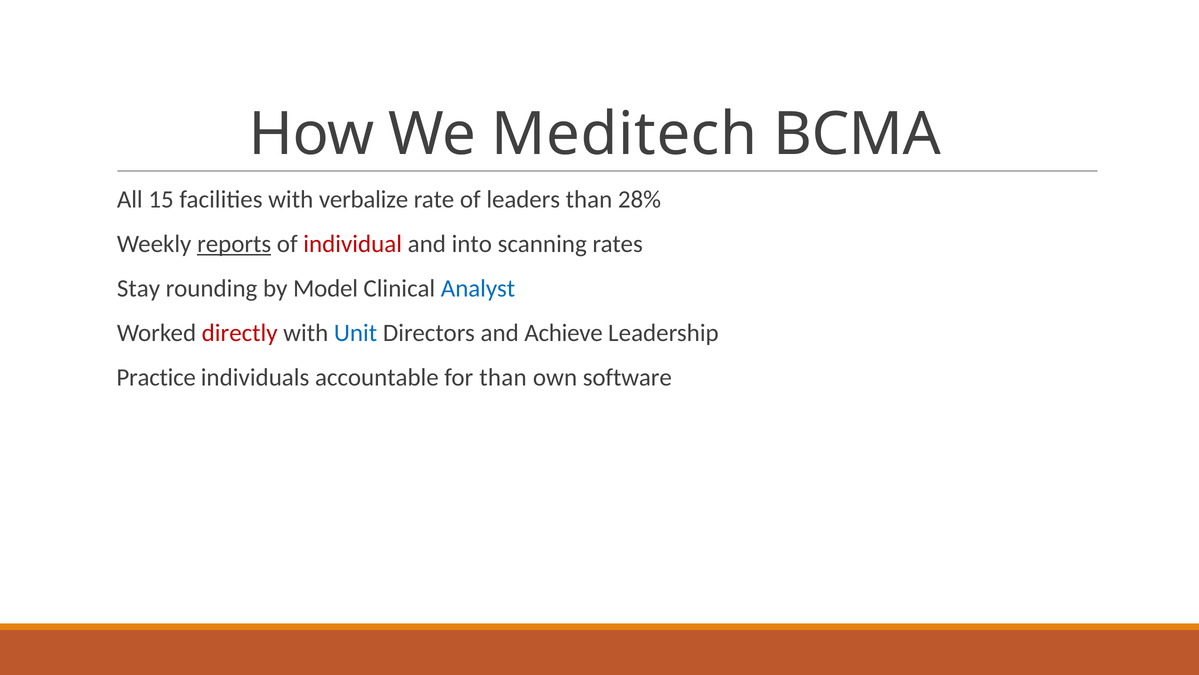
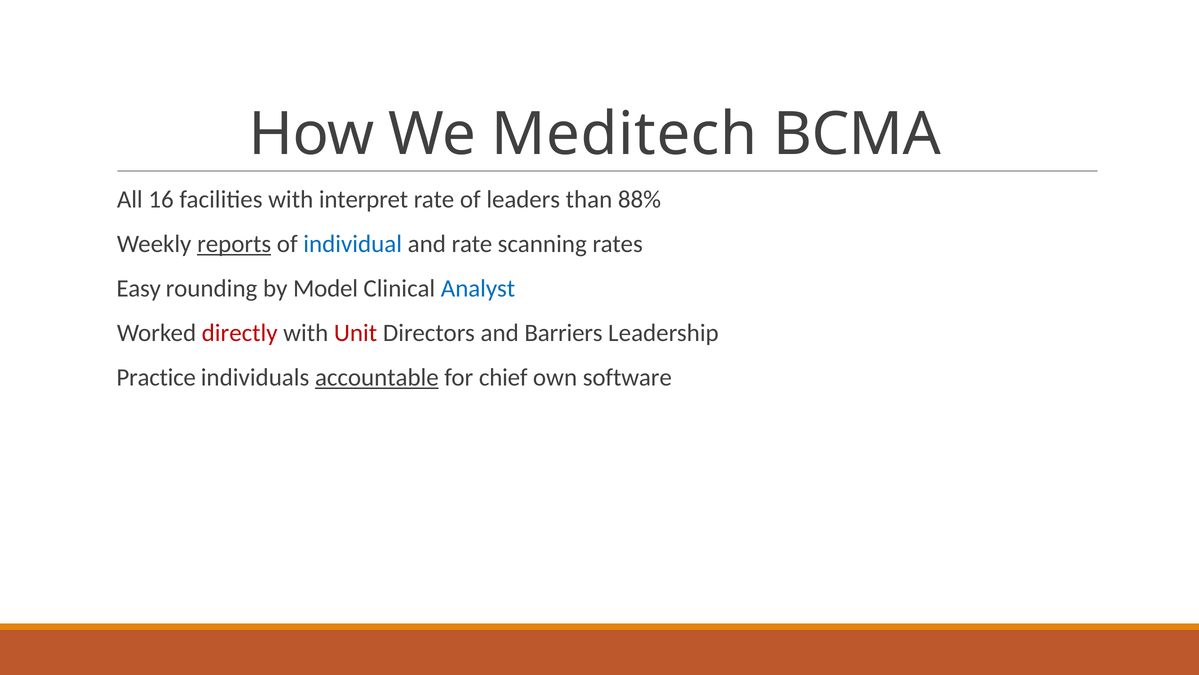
15: 15 -> 16 (161, 199)
verbalize: verbalize -> interpret (364, 199)
28%: 28% -> 88% (640, 199)
individual colour: red -> blue (353, 244)
and into: into -> rate (472, 244)
Stay: Stay -> Easy (139, 288)
Unit colour: blue -> red (356, 333)
Achieve: Achieve -> Barriers (564, 333)
accountable underline: none -> present (377, 377)
for than: than -> chief (503, 377)
